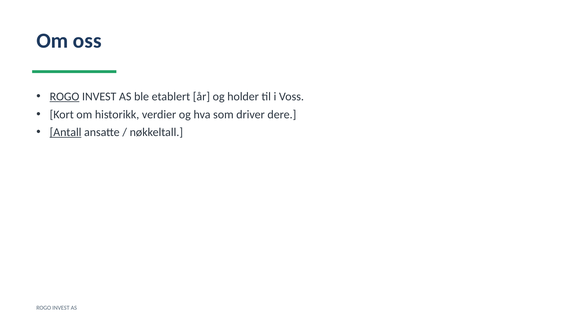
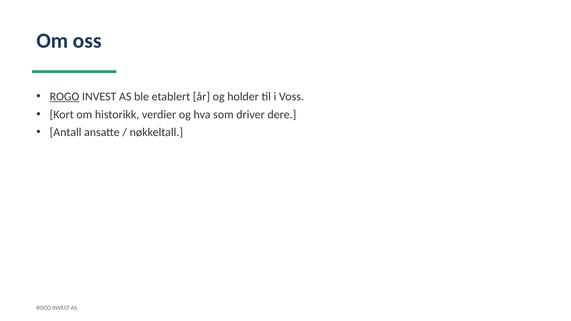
Antall underline: present -> none (66, 132)
